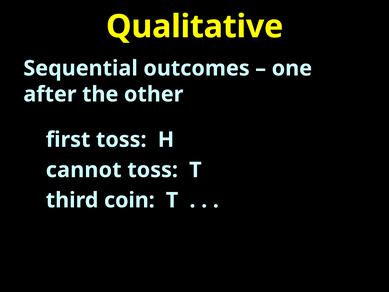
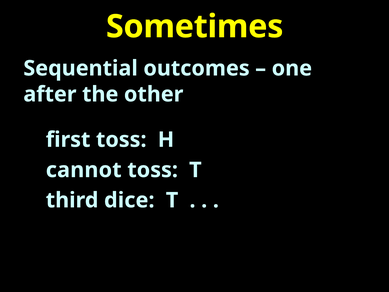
Qualitative: Qualitative -> Sometimes (195, 27)
coin: coin -> dice (129, 200)
